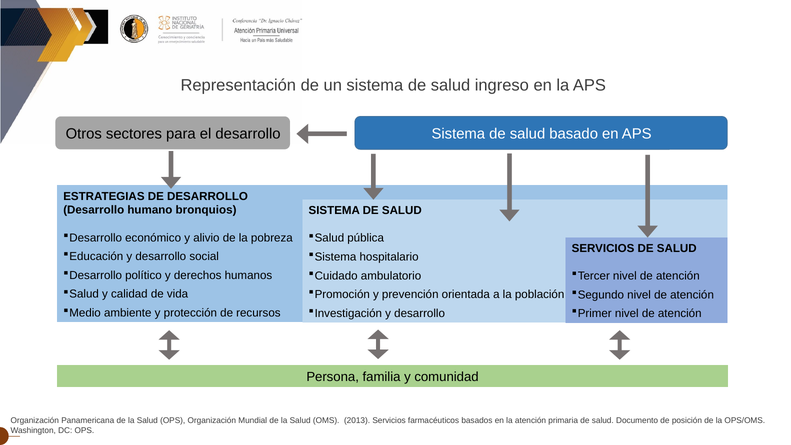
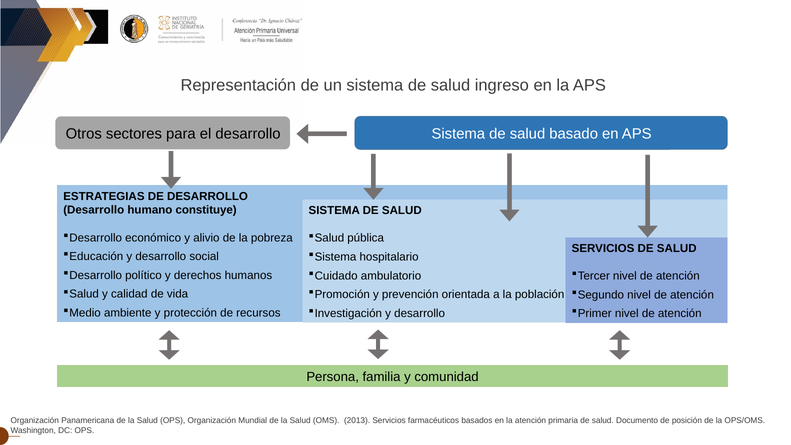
bronquios: bronquios -> constituye (206, 210)
